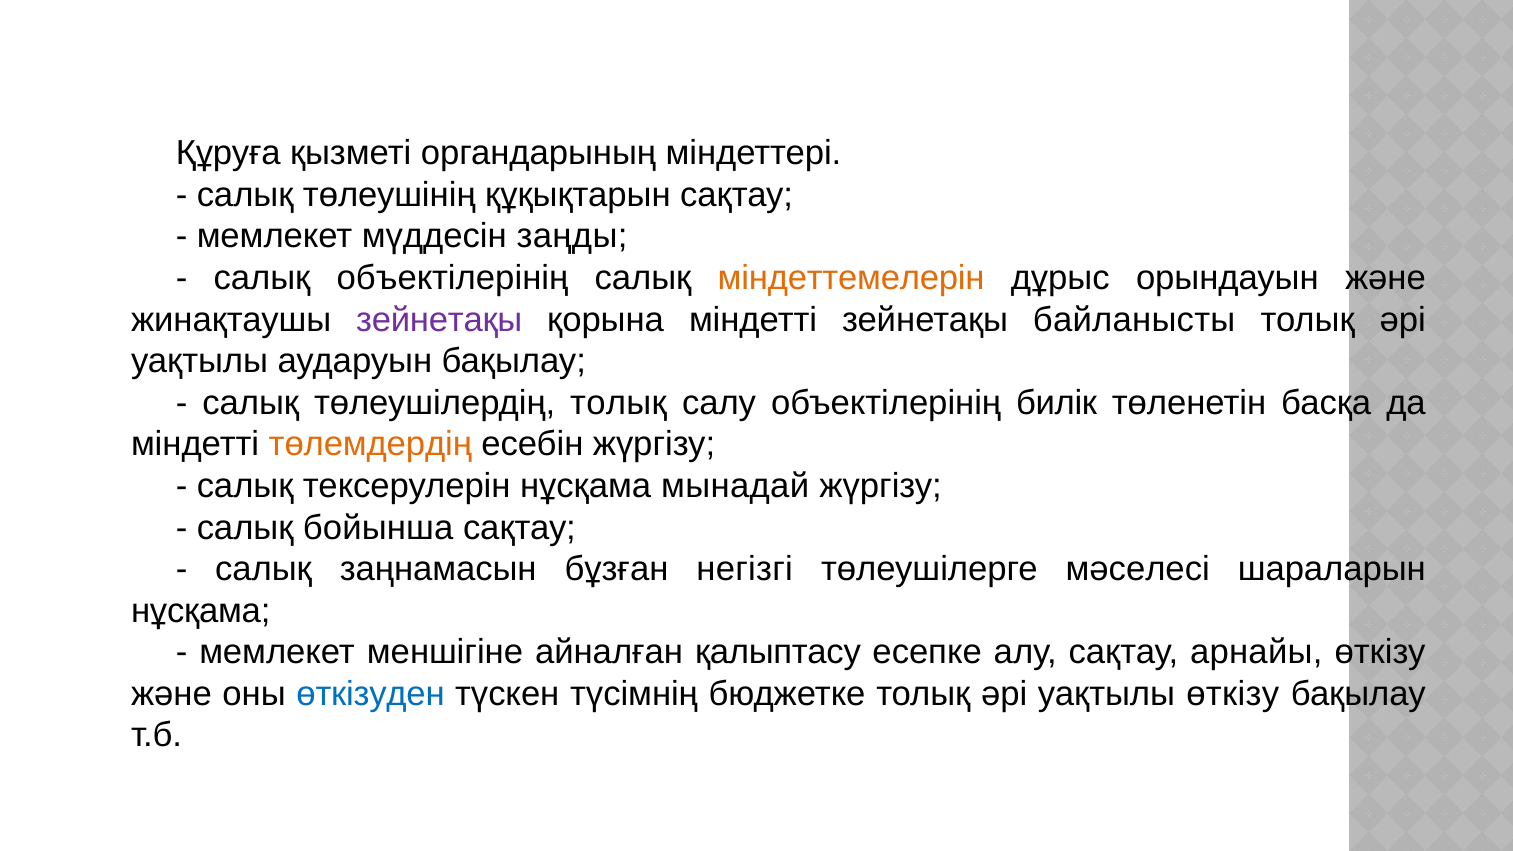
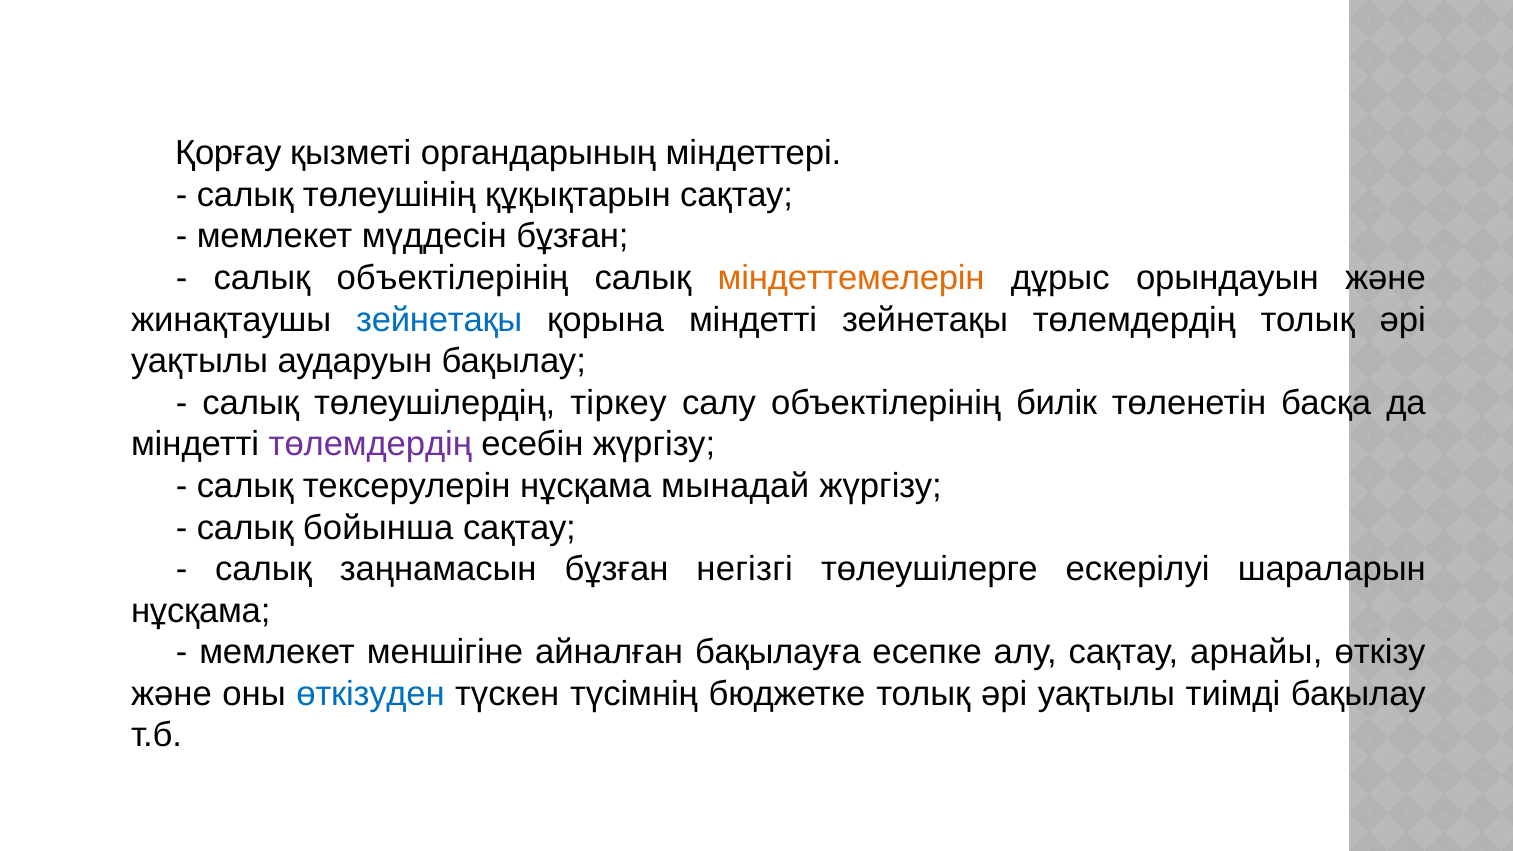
Құруға: Құруға -> Қорғау (228, 153)
мүддесін заңды: заңды -> бұзған (572, 236)
зейнетақы colour: purple -> blue (439, 320)
зейнетақы байланысты: байланысты -> төлемдердің (1134, 320)
төлеушілердің толық: толық -> тіркеу (618, 403)
төлемдердің colour: orange -> purple (370, 444)
мәселесі: мәселесі -> ескерілуі (1138, 569)
қалыптасу: қалыптасу -> бақылауға (778, 652)
уақтылы өткізу: өткізу -> тиімді (1233, 694)
